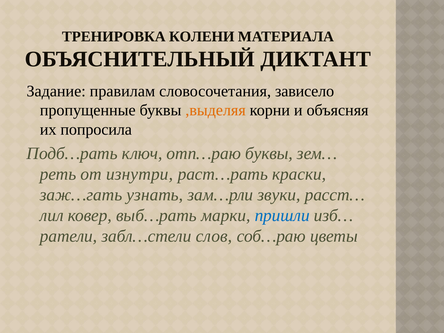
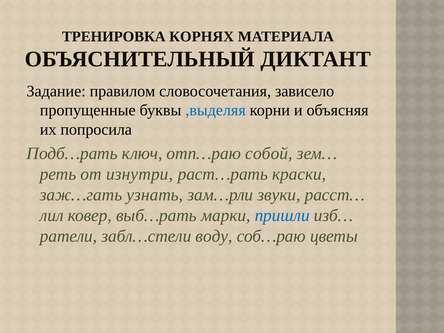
КОЛЕНИ: КОЛЕНИ -> КОРНЯХ (202, 37)
правилам: правилам -> правилом (122, 91)
,выделяя colour: orange -> blue (216, 110)
отп…раю буквы: буквы -> собой (269, 153)
слов: слов -> воду (214, 236)
